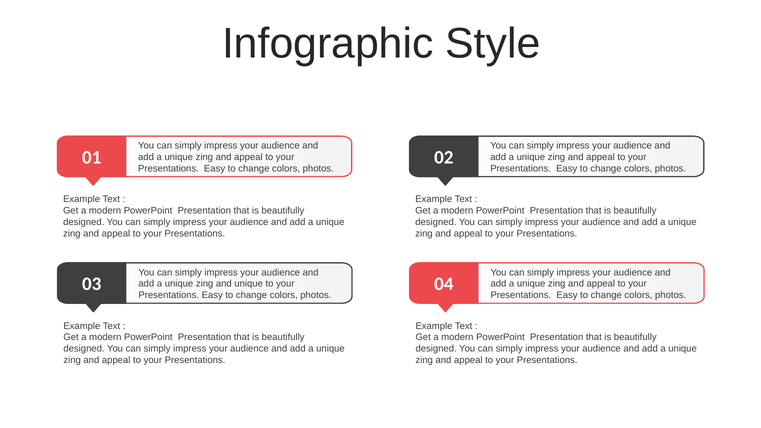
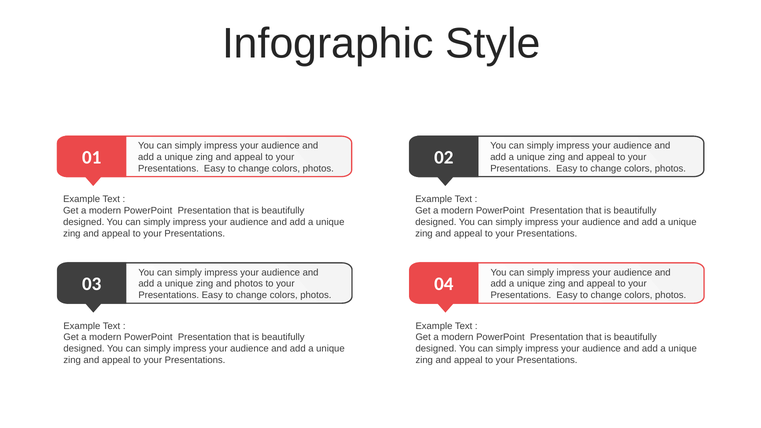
and unique: unique -> photos (249, 284)
